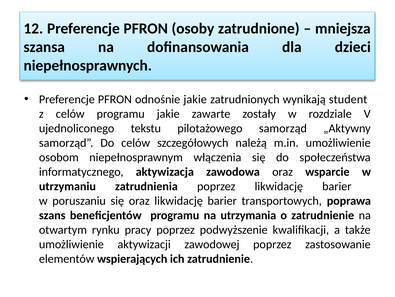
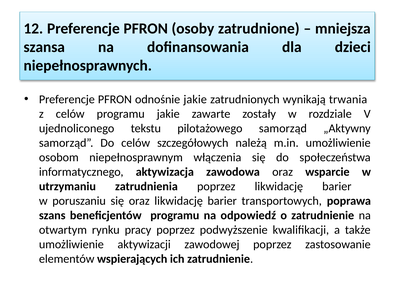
student: student -> trwania (348, 99)
utrzymania: utrzymania -> odpowiedź (248, 215)
